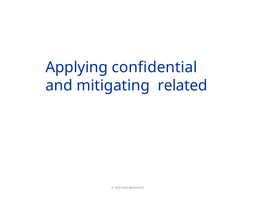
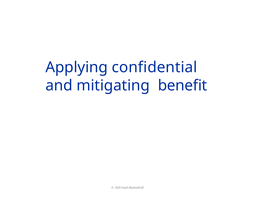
related: related -> benefit (183, 85)
